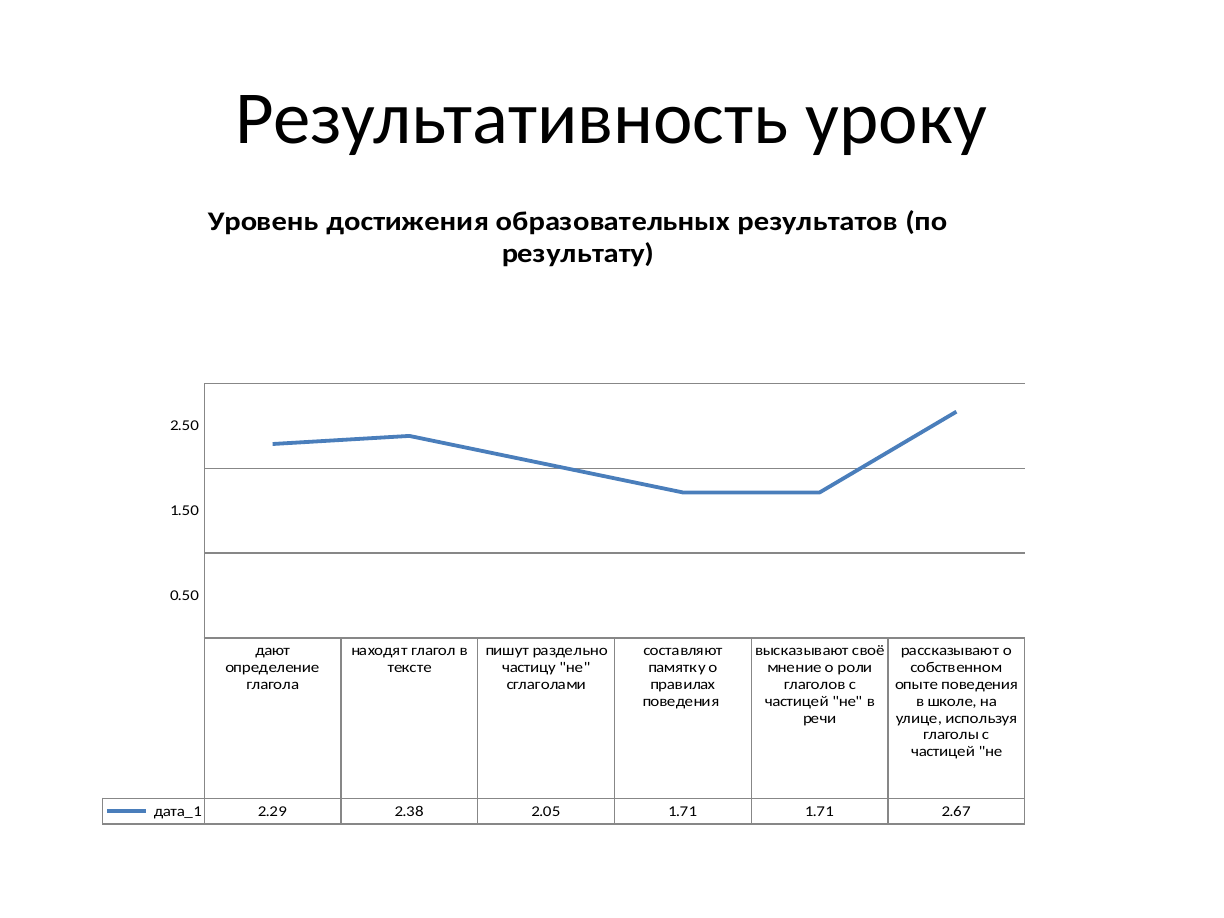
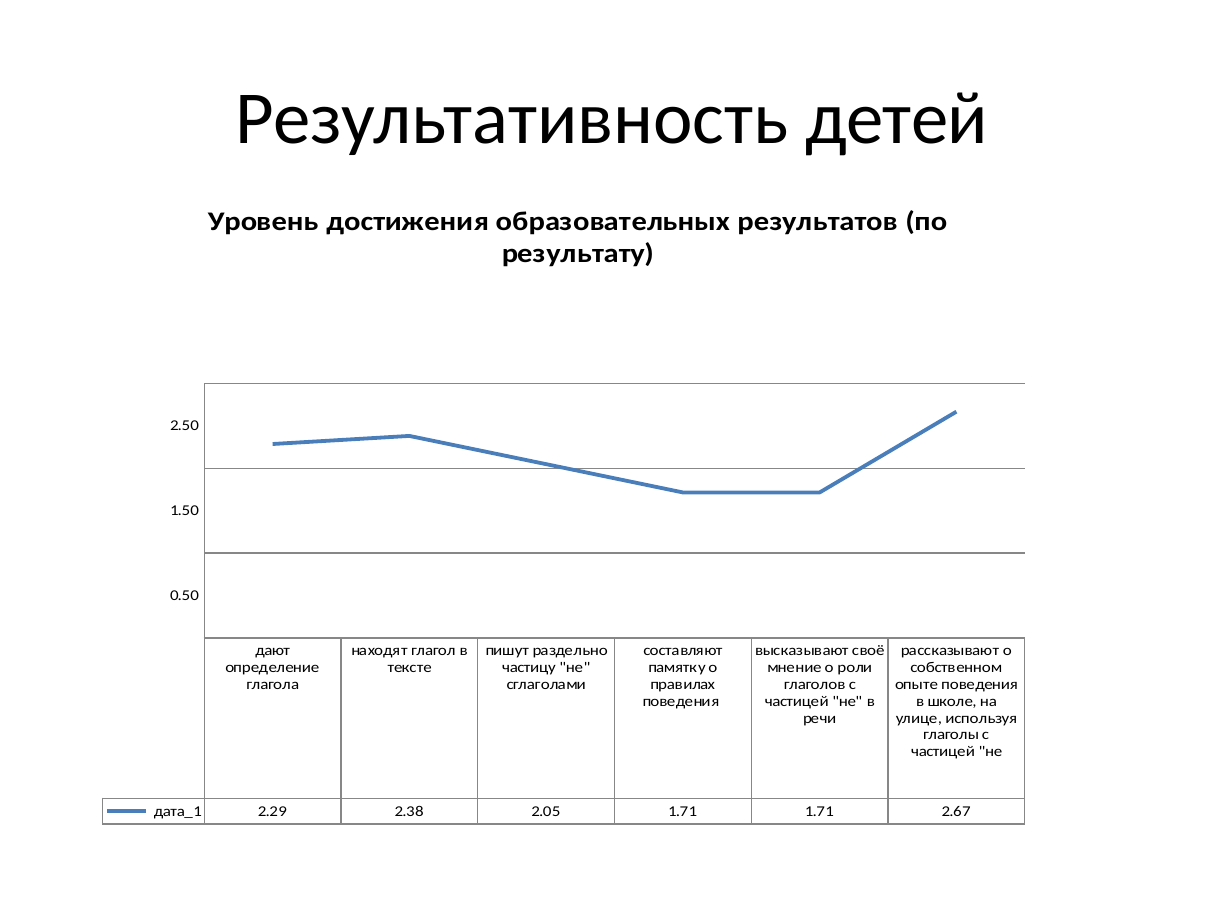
уроку: уроку -> детей (897, 118)
